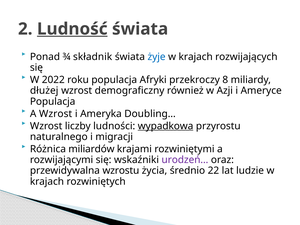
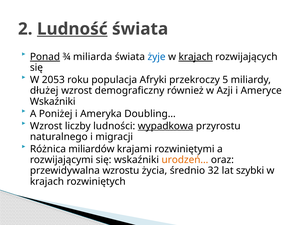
Ponad underline: none -> present (45, 57)
składnik: składnik -> miliarda (93, 57)
krajach underline: none -> present (196, 57)
2022: 2022 -> 2053 (53, 80)
8: 8 -> 5 (225, 80)
Populacja: Populacja -> Wskaźniki (53, 101)
A Wzrost: Wzrost -> Poniżej (56, 114)
urodzeń… colour: purple -> orange (185, 160)
22: 22 -> 32 (213, 171)
ludzie: ludzie -> szybki (250, 171)
